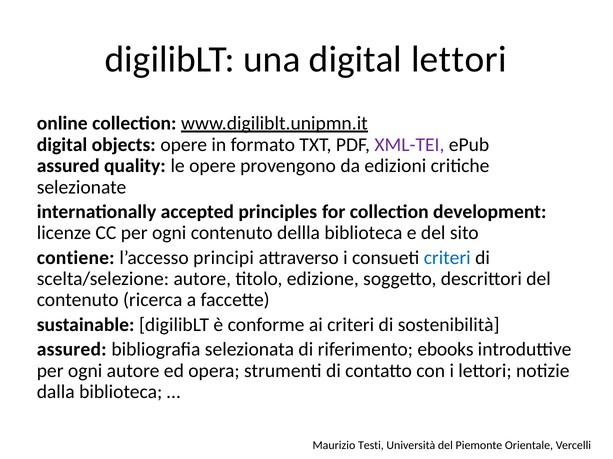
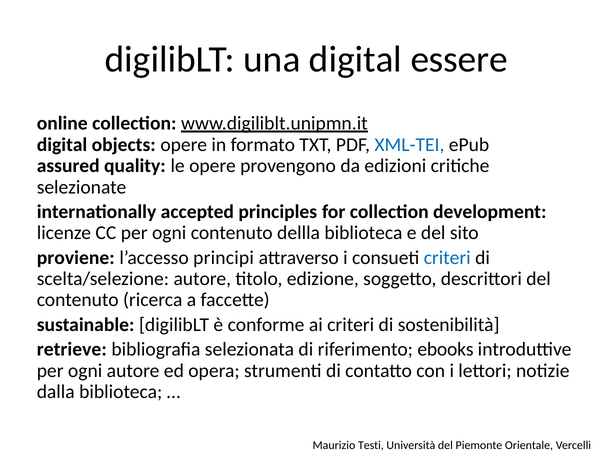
digital lettori: lettori -> essere (459, 59)
XML-TEI colour: purple -> blue (409, 145)
contiene: contiene -> proviene (76, 258)
assured: assured -> retrieve (72, 350)
